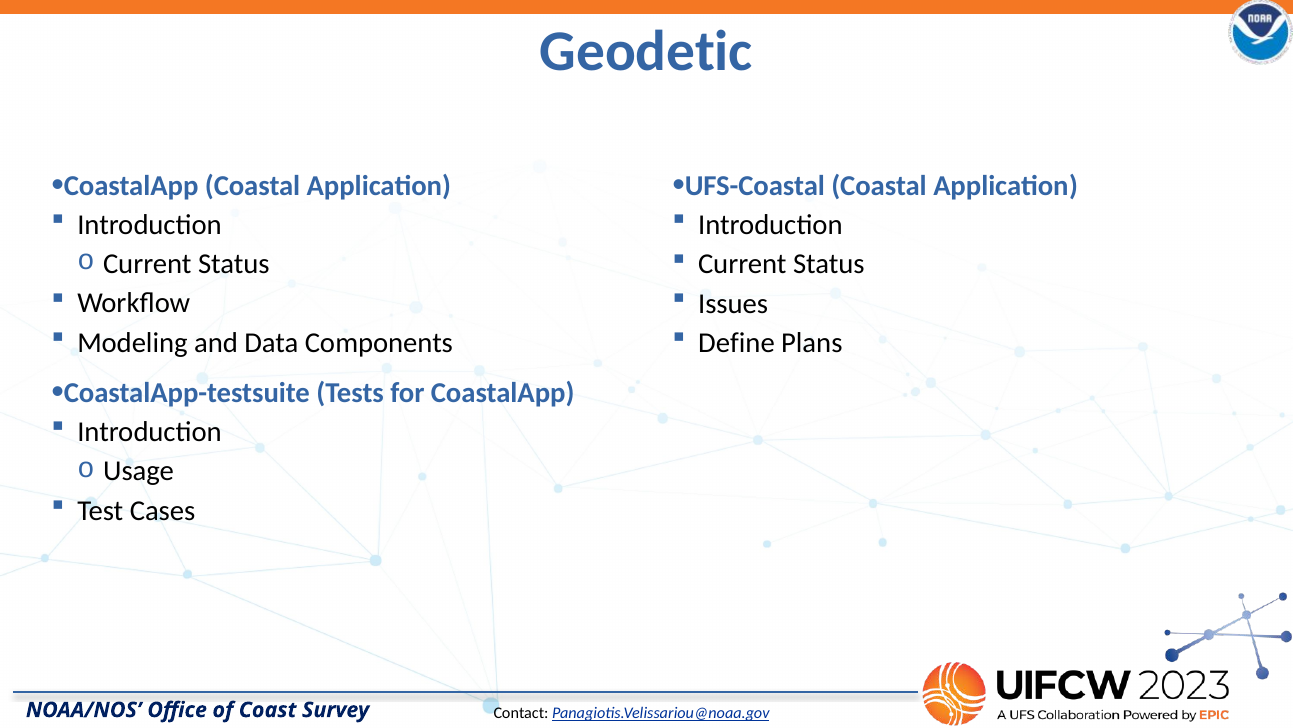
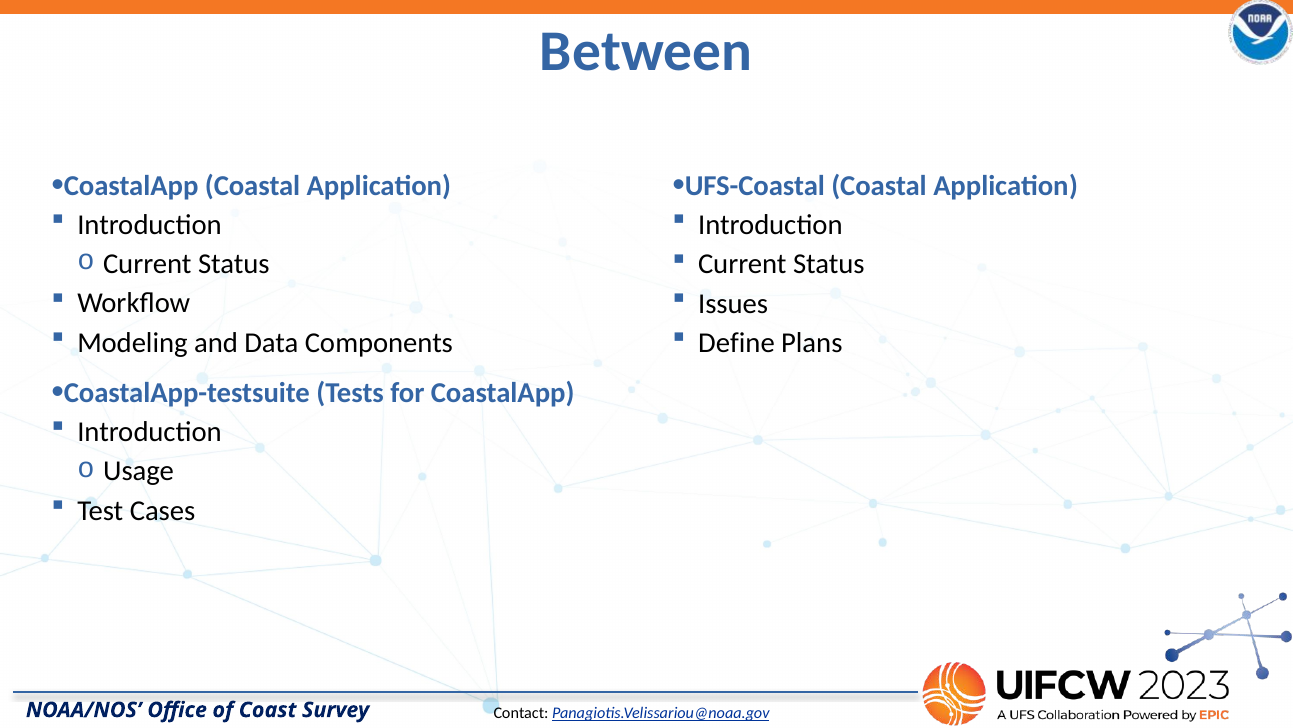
Geodetic: Geodetic -> Between (646, 52)
